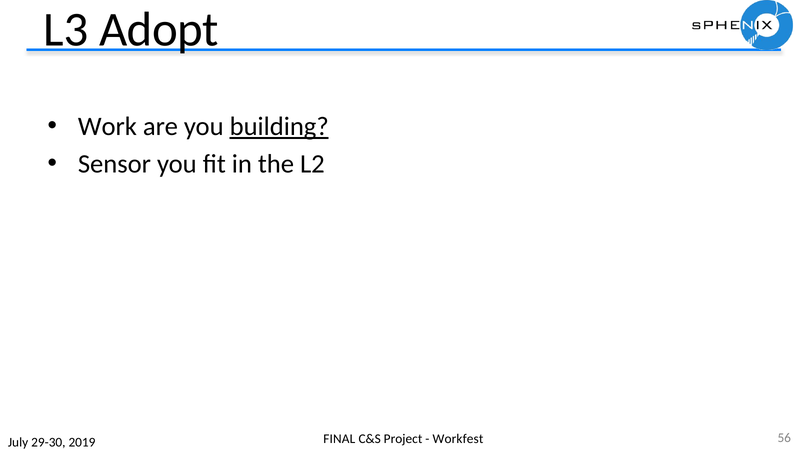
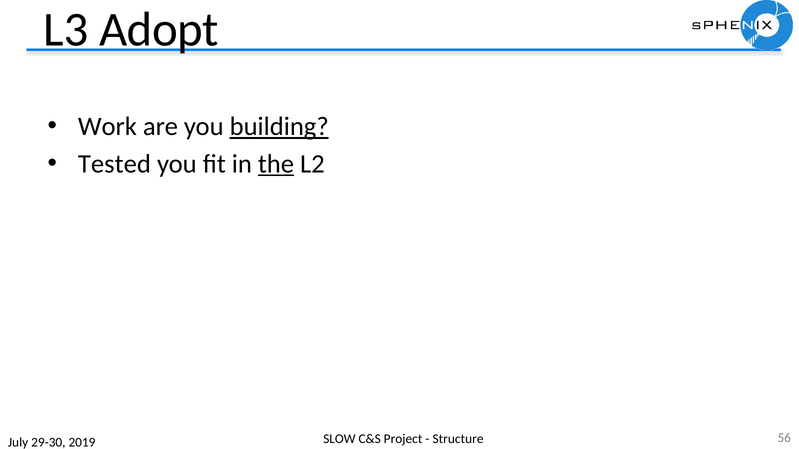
Sensor: Sensor -> Tested (114, 164)
the underline: none -> present (276, 164)
FINAL: FINAL -> SLOW (339, 439)
Workfest: Workfest -> Structure (458, 439)
